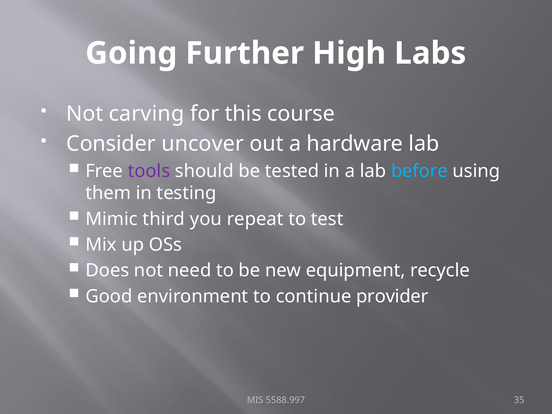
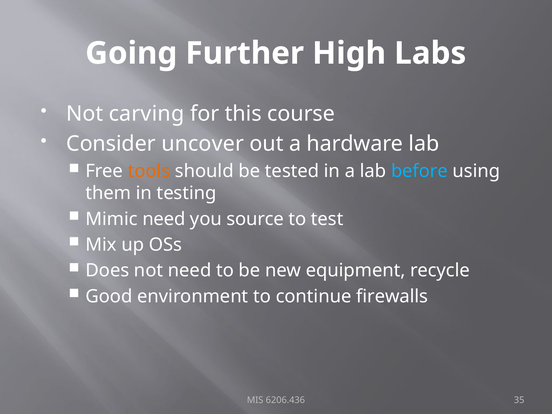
tools colour: purple -> orange (149, 171)
Mimic third: third -> need (164, 219)
repeat: repeat -> source (255, 219)
provider: provider -> firewalls (392, 296)
5588.997: 5588.997 -> 6206.436 (285, 400)
